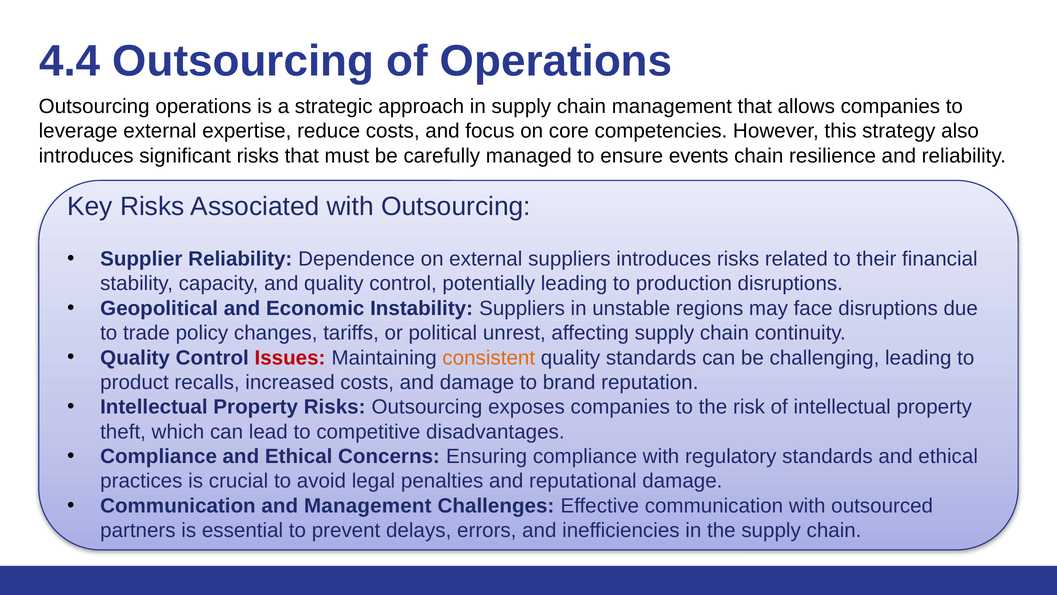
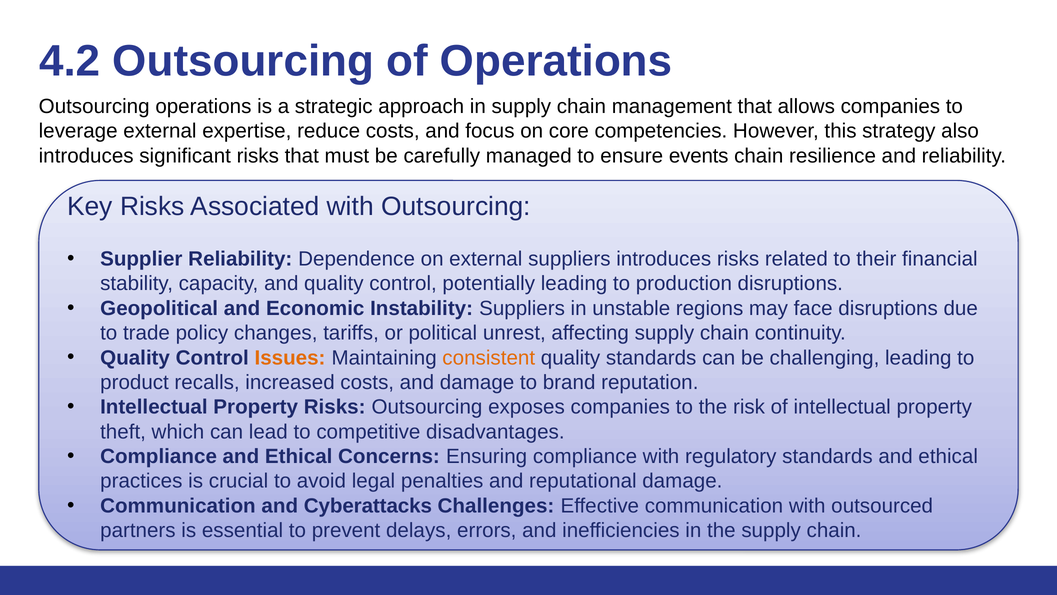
4.4: 4.4 -> 4.2 (70, 61)
Issues colour: red -> orange (290, 357)
and Management: Management -> Cyberattacks (368, 506)
